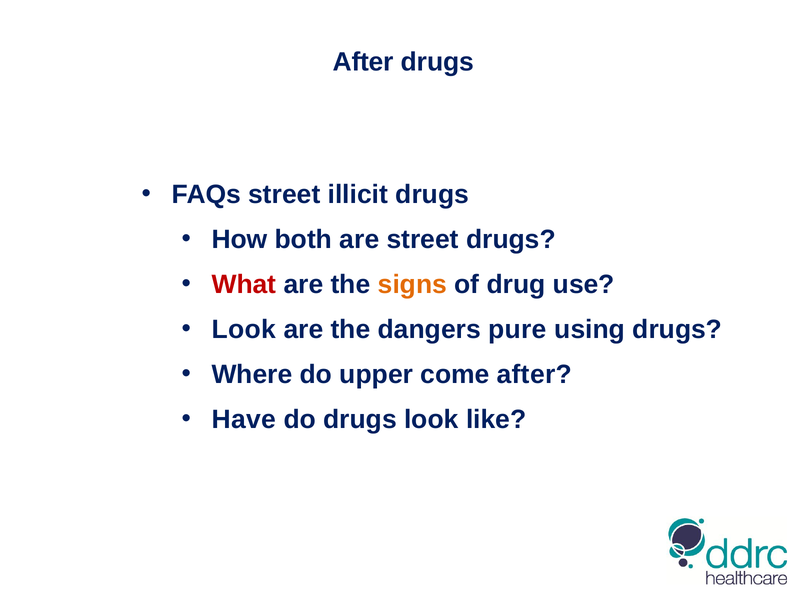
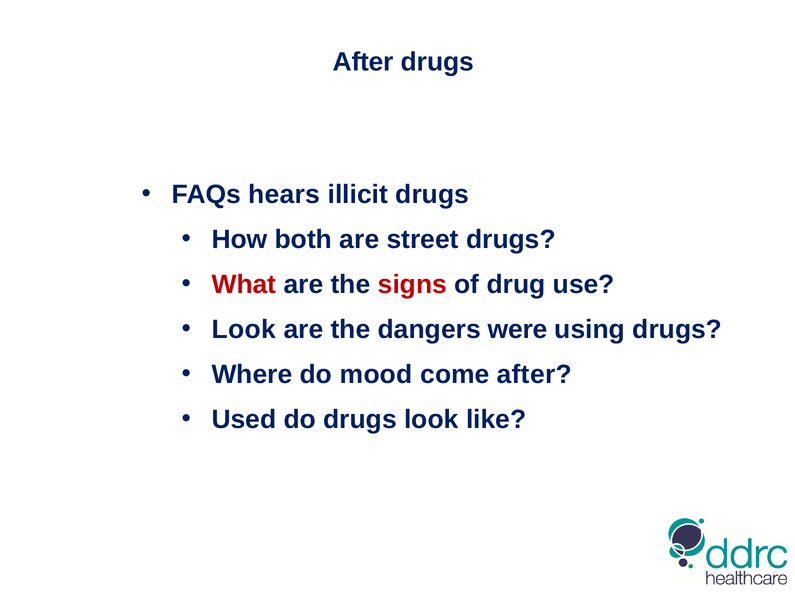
FAQs street: street -> hears (284, 195)
signs colour: orange -> red (412, 285)
pure: pure -> were (518, 330)
upper: upper -> mood (376, 375)
Have: Have -> Used (244, 420)
